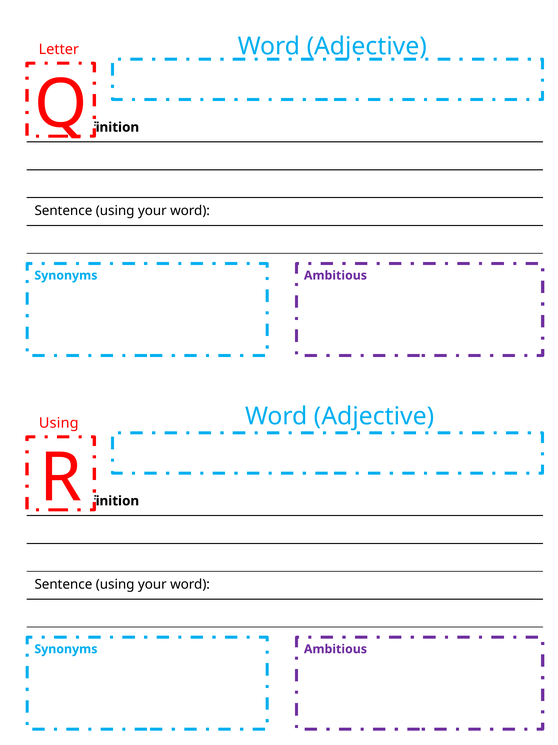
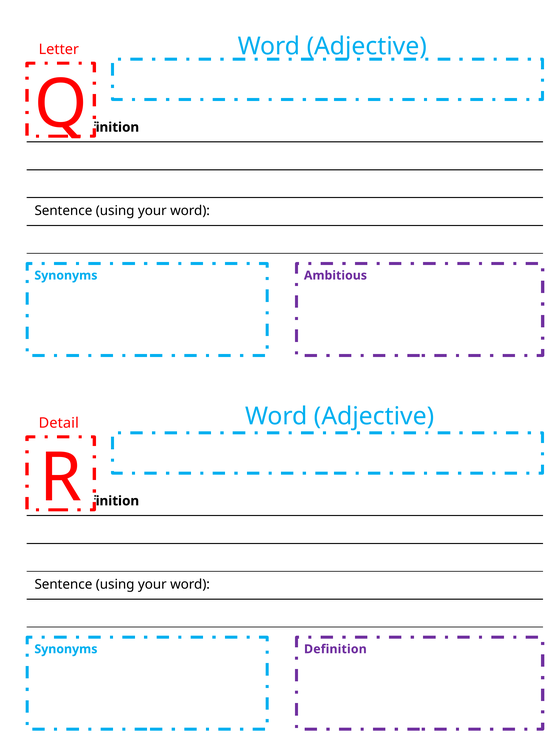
Using: Using -> Detail (59, 422)
Ambitious: Ambitious -> Definition (335, 648)
